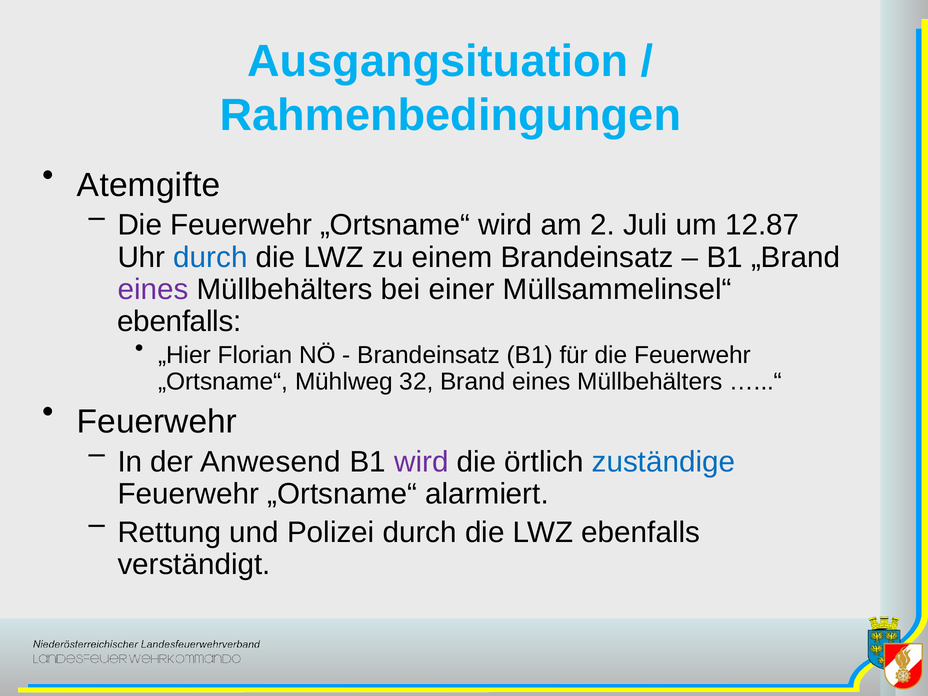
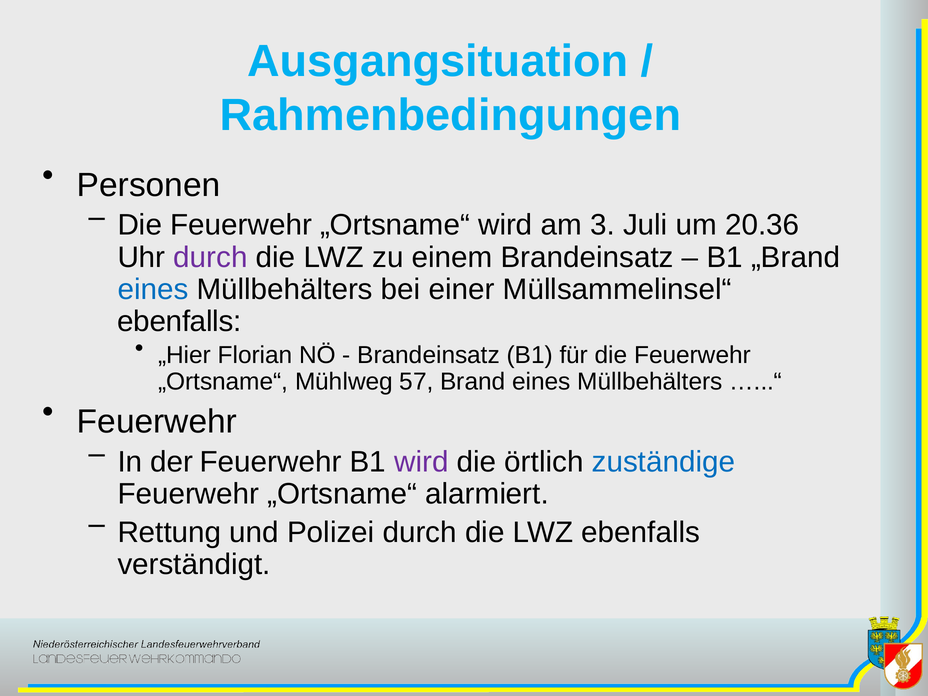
Atemgifte: Atemgifte -> Personen (149, 185)
2: 2 -> 3 (602, 225)
12.87: 12.87 -> 20.36 (762, 225)
durch colour: blue -> purple (211, 257)
eines colour: purple -> blue (153, 289)
32: 32 -> 57 (416, 382)
der Anwesend: Anwesend -> Feuerwehr (271, 462)
